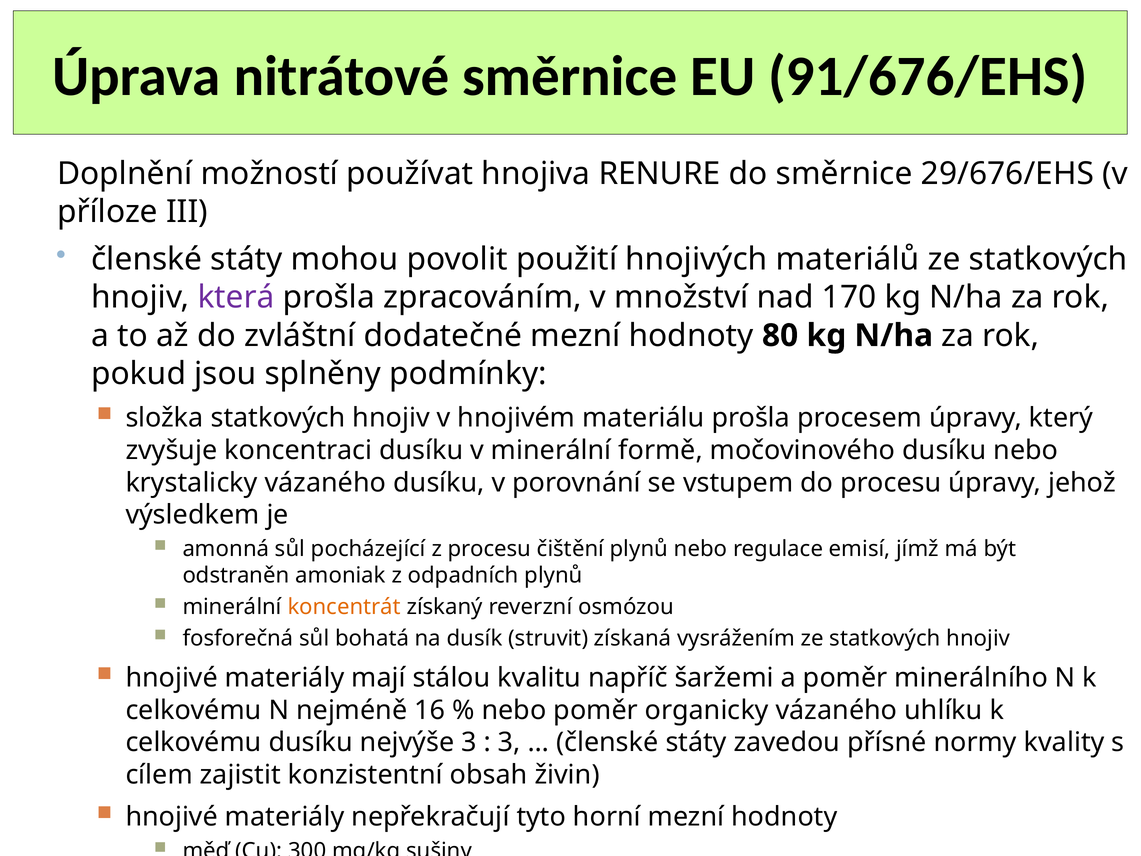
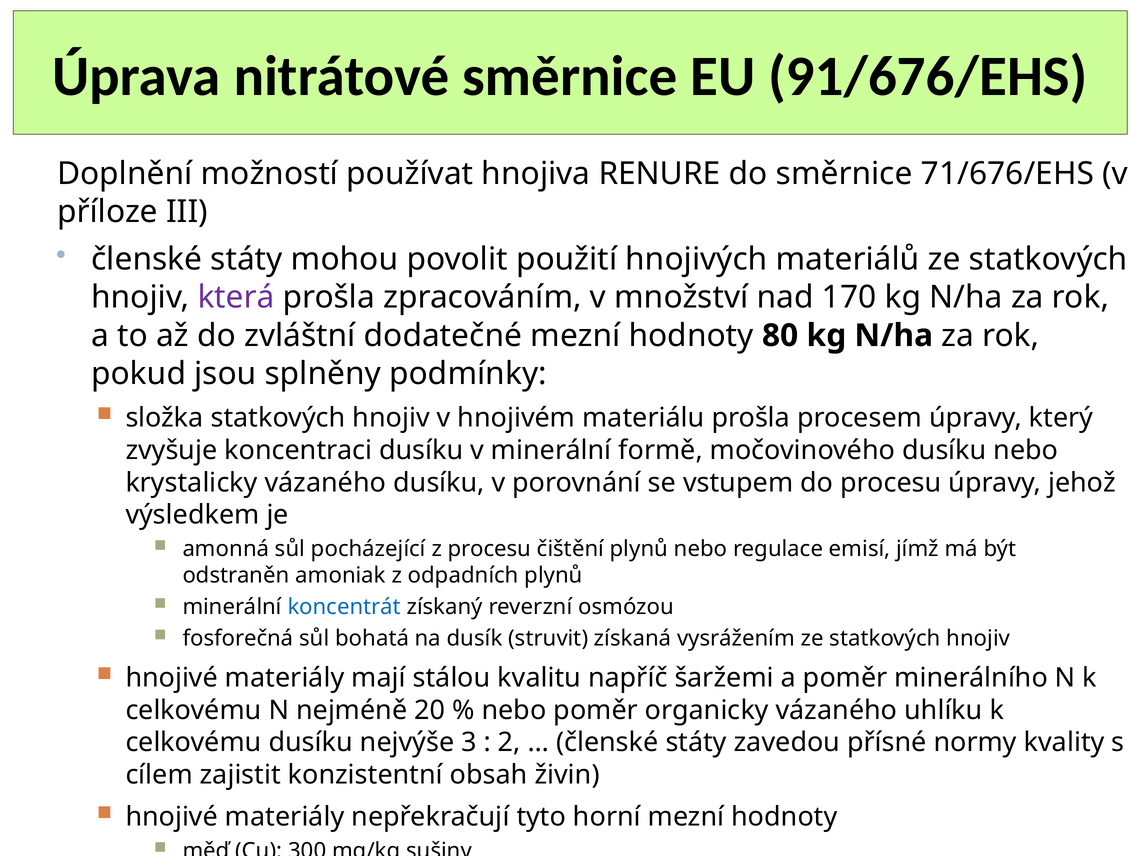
29/676/EHS: 29/676/EHS -> 71/676/EHS (1007, 174)
koncentrát colour: orange -> blue (344, 607)
16: 16 -> 20 (430, 710)
3: 3 -> 2 (509, 742)
